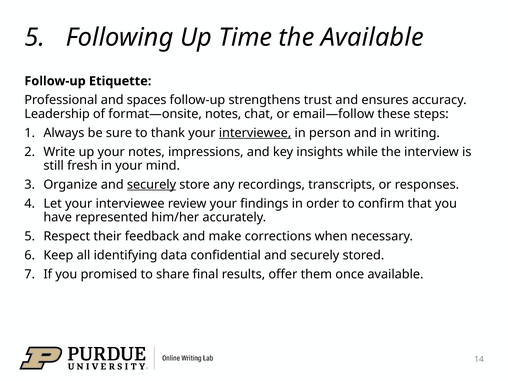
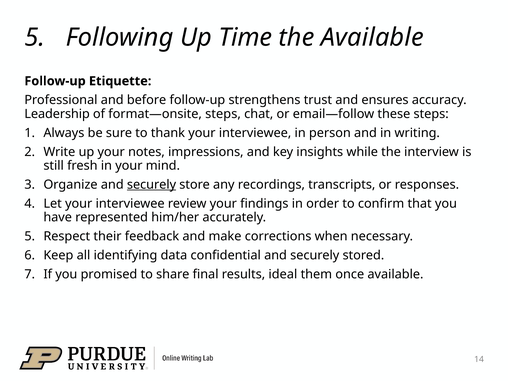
spaces: spaces -> before (147, 100)
format—onsite notes: notes -> steps (223, 114)
interviewee underline: present -> none (255, 133)
offer: offer -> ideal (283, 274)
